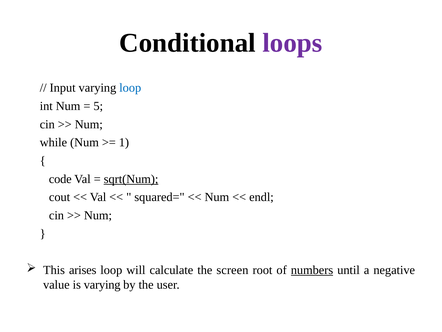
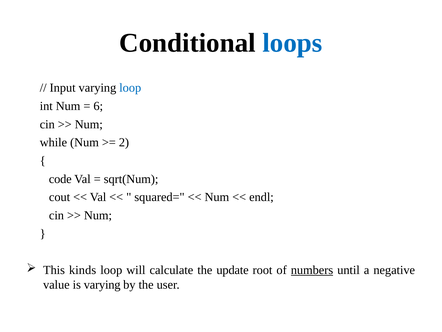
loops colour: purple -> blue (292, 43)
5: 5 -> 6 (98, 106)
1: 1 -> 2 (124, 142)
sqrt(Num underline: present -> none (131, 179)
arises: arises -> kinds (83, 270)
screen: screen -> update (233, 270)
